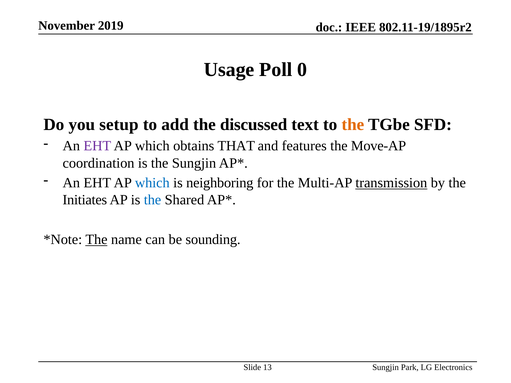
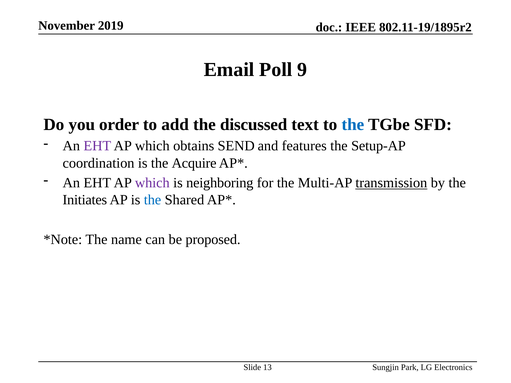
Usage: Usage -> Email (229, 70)
0: 0 -> 9 (302, 70)
setup: setup -> order (119, 125)
the colour: orange -> blue (353, 125)
THAT: THAT -> SEND (236, 146)
Move-AP: Move-AP -> Setup-AP (378, 146)
the Sungjin: Sungjin -> Acquire (194, 163)
which colour: blue -> purple (152, 183)
The underline: present -> none (96, 240)
sounding: sounding -> proposed (213, 240)
